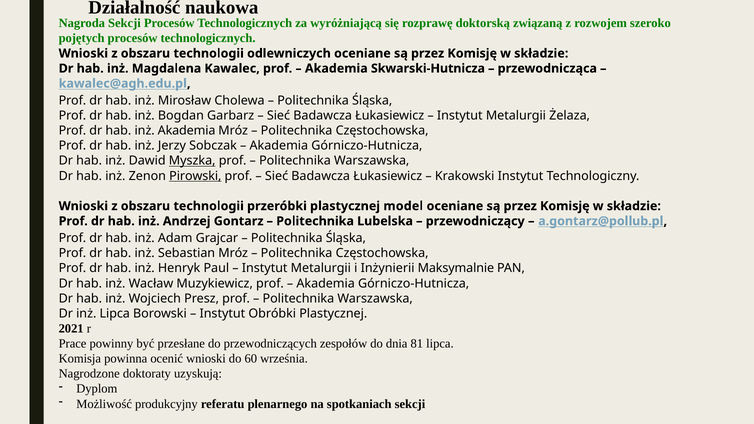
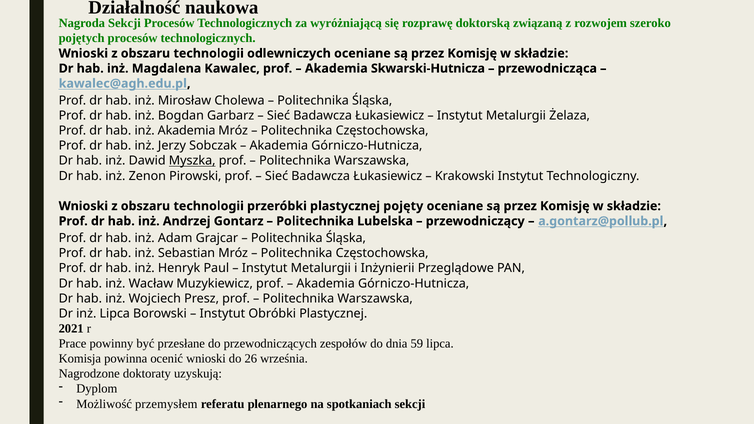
Pirowski underline: present -> none (195, 176)
model: model -> pojęty (403, 206)
Maksymalnie: Maksymalnie -> Przeglądowe (456, 268)
81: 81 -> 59 (417, 344)
60: 60 -> 26 (251, 359)
produkcyjny: produkcyjny -> przemysłem (166, 404)
